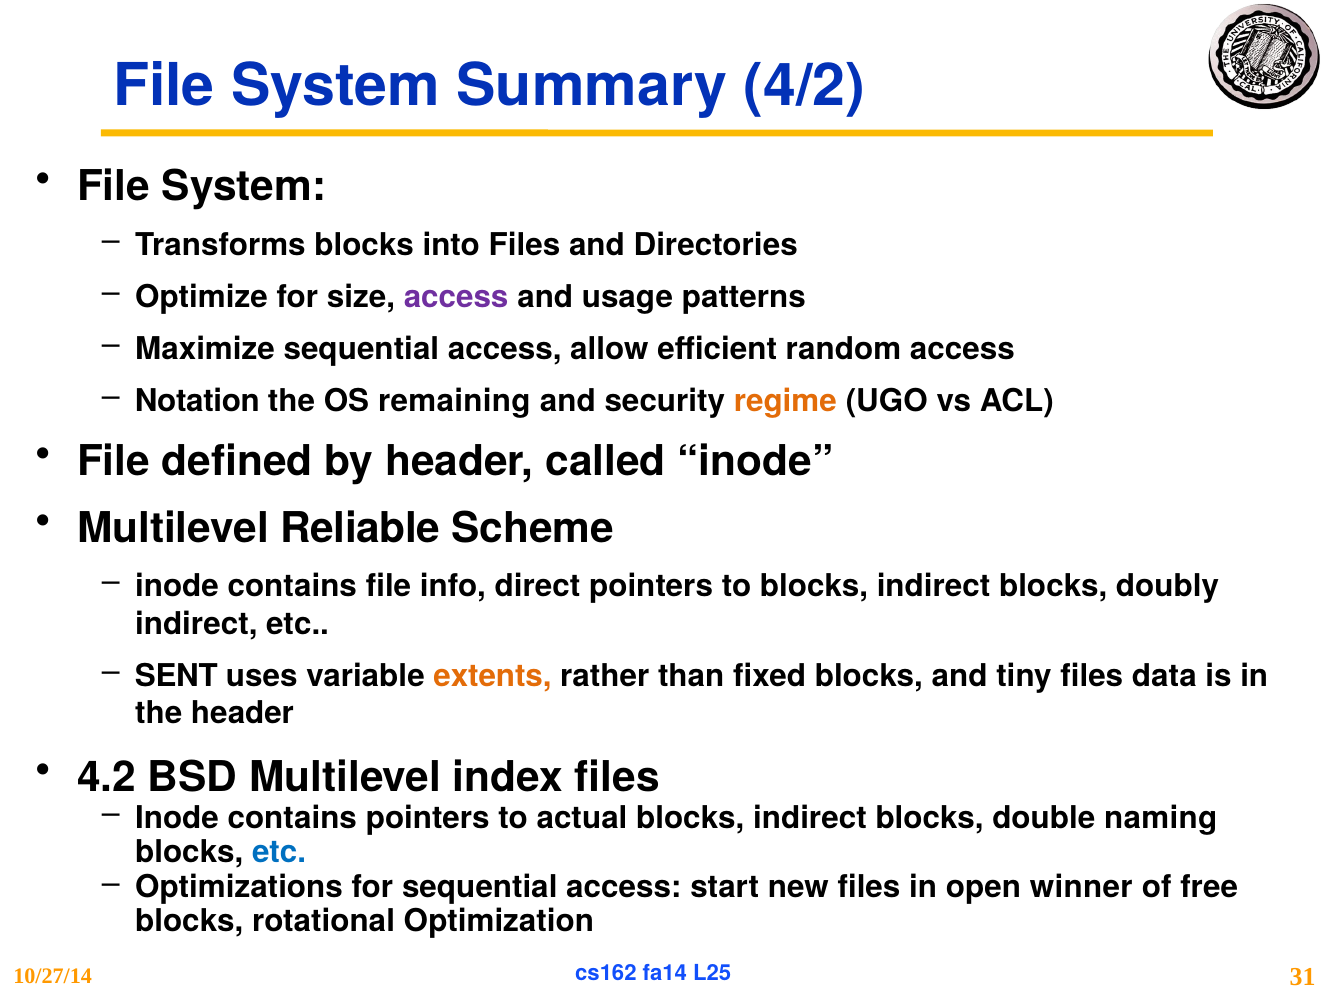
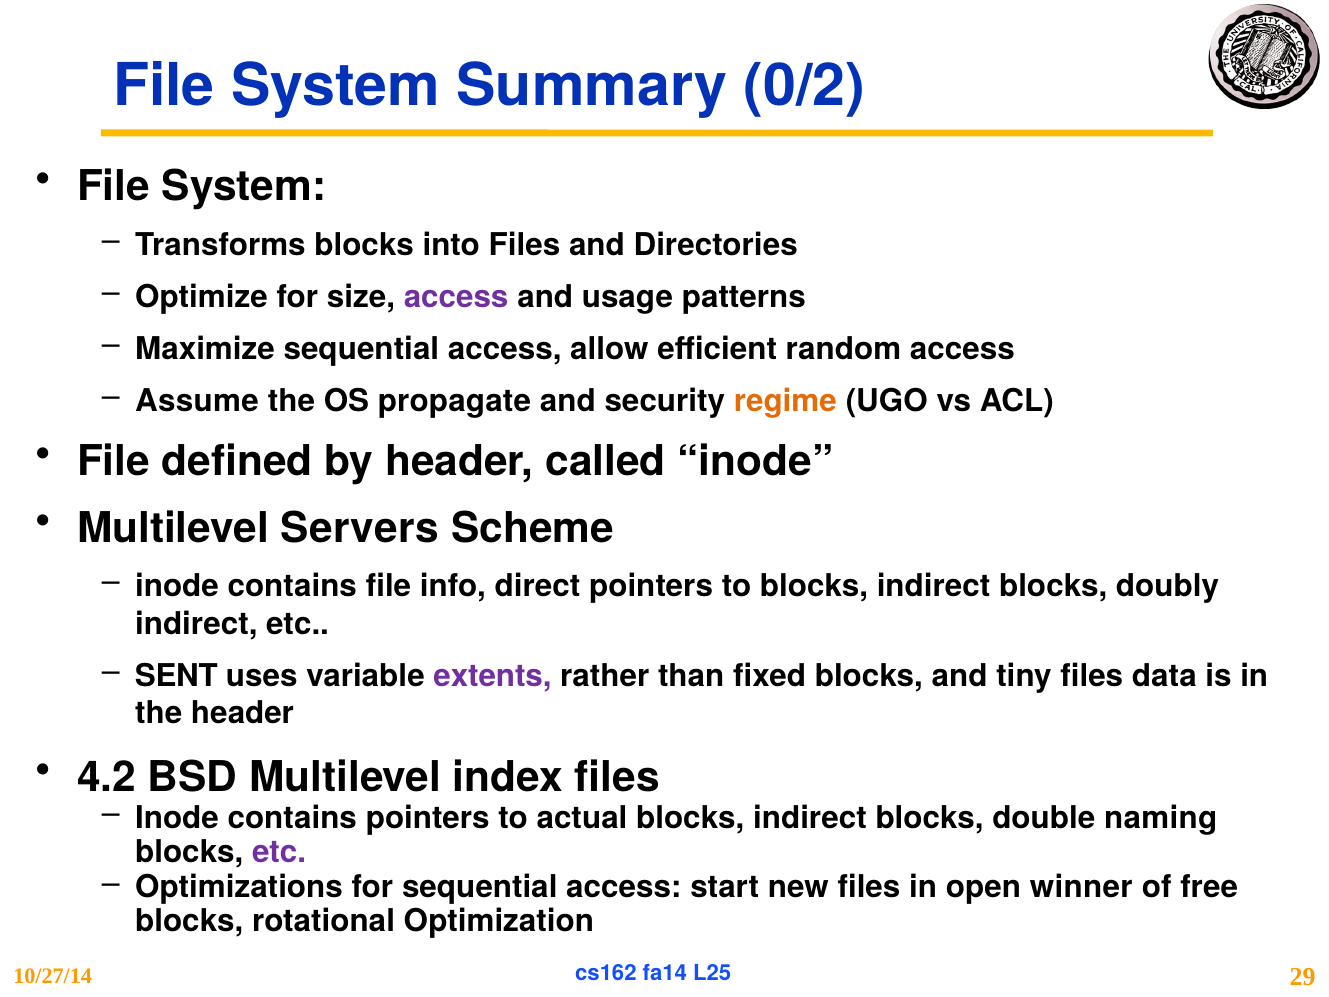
4/2: 4/2 -> 0/2 (805, 86)
Notation: Notation -> Assume (197, 401)
remaining: remaining -> propagate (454, 401)
Reliable: Reliable -> Servers (360, 528)
extents colour: orange -> purple (492, 676)
etc colour: blue -> purple (279, 852)
31: 31 -> 29 (1303, 976)
